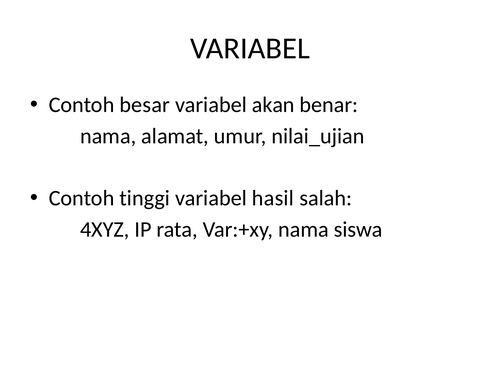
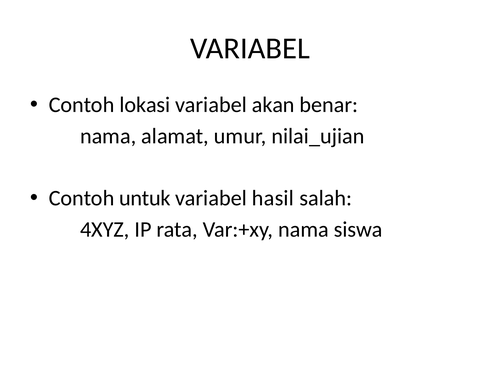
besar: besar -> lokasi (145, 105)
tinggi: tinggi -> untuk (145, 198)
